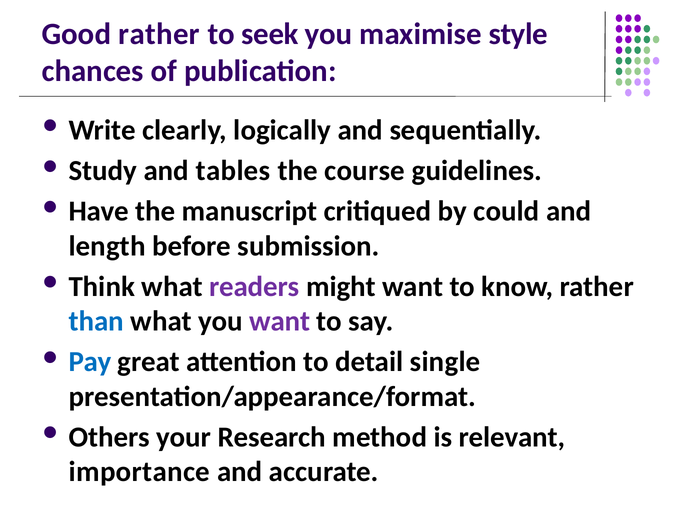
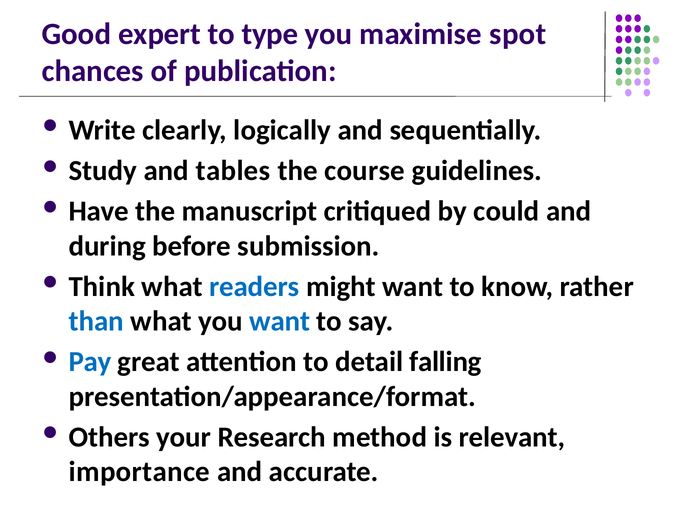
Good rather: rather -> expert (159, 34)
seek: seek -> type (270, 34)
style: style -> spot (518, 34)
length: length -> during (107, 246)
readers colour: purple -> blue (254, 287)
want colour: purple -> blue (280, 321)
single: single -> falling (445, 362)
